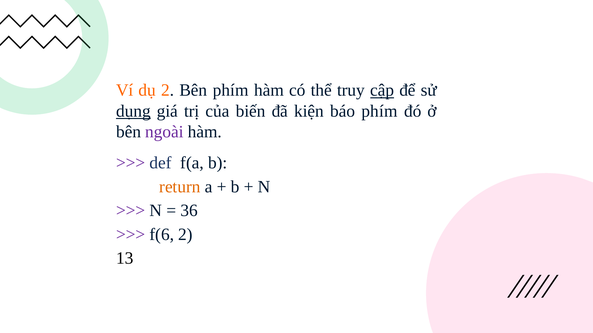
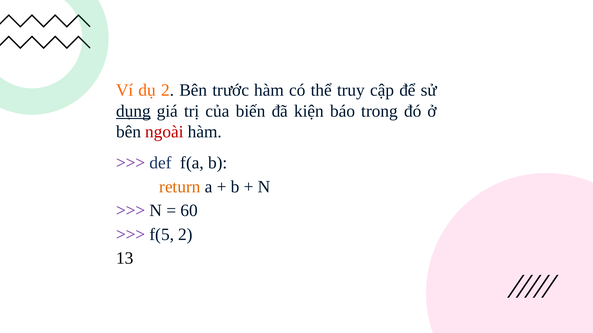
Bên phím: phím -> trước (231, 90)
cập underline: present -> none (382, 90)
báo phím: phím -> trong (380, 111)
ngoài colour: purple -> red (165, 132)
36: 36 -> 60 (189, 211)
f(6: f(6 -> f(5 (162, 235)
